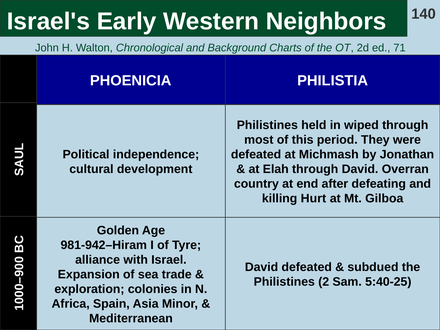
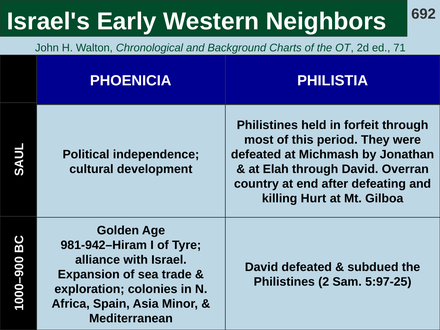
140: 140 -> 692 (424, 14)
wiped: wiped -> forfeit (361, 125)
5:40-25: 5:40-25 -> 5:97-25 (388, 282)
